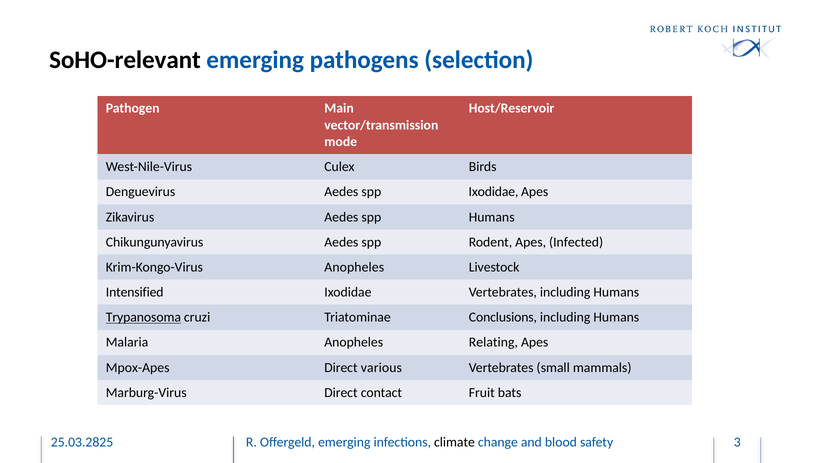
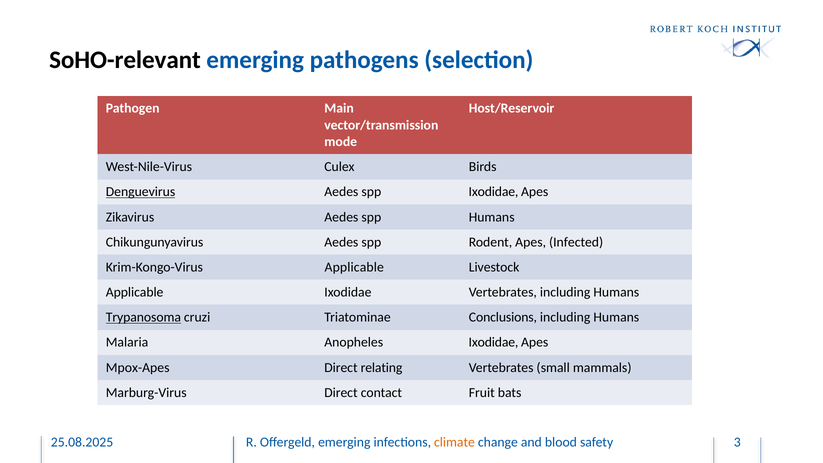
Denguevirus underline: none -> present (141, 192)
Krim-Kongo-Virus Anopheles: Anopheles -> Applicable (354, 267)
Intensified: Intensified -> Applicable (135, 292)
Anopheles Relating: Relating -> Ixodidae (494, 342)
various: various -> relating (381, 367)
25.03.2825: 25.03.2825 -> 25.08.2025 (82, 442)
climate colour: black -> orange (455, 442)
